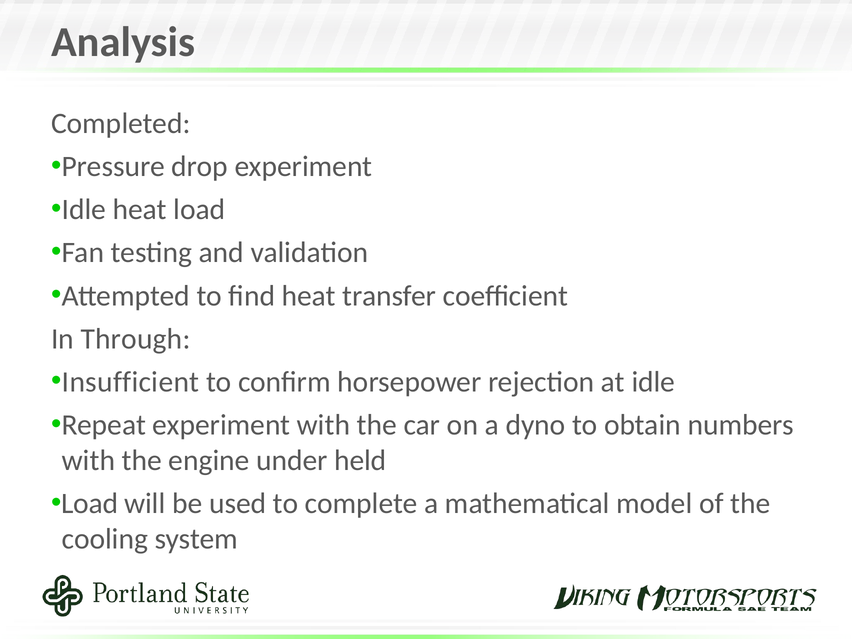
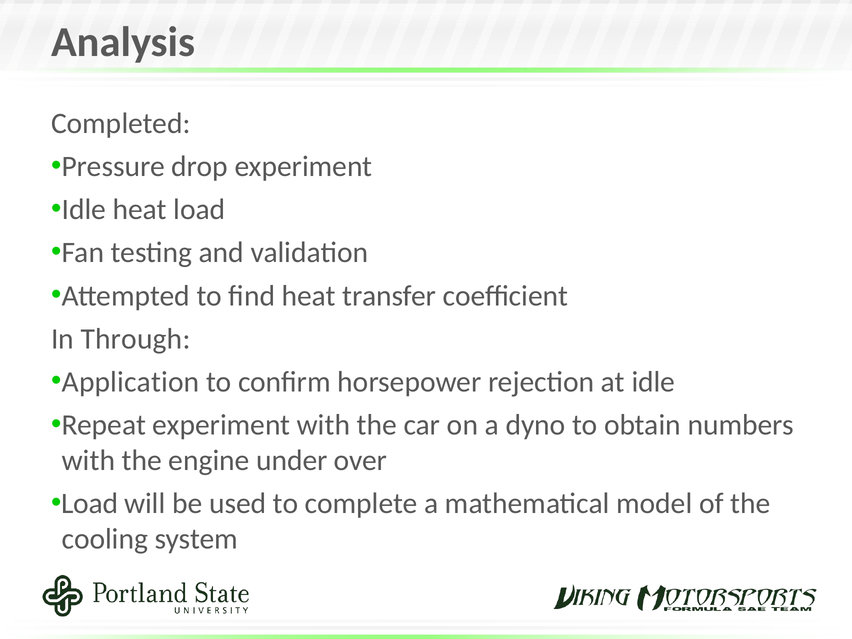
Insufficient: Insufficient -> Application (131, 382)
held: held -> over (361, 460)
